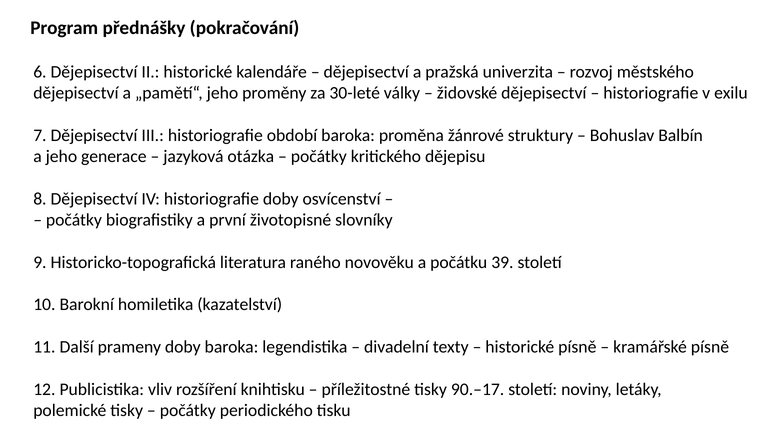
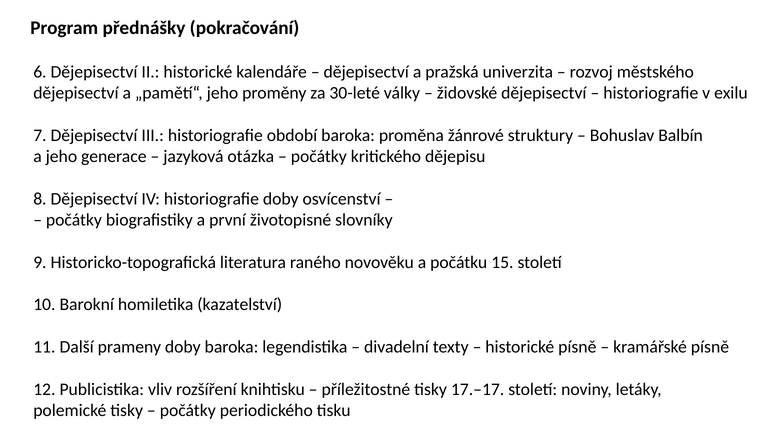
39: 39 -> 15 (502, 263)
90.–17: 90.–17 -> 17.–17 (478, 390)
